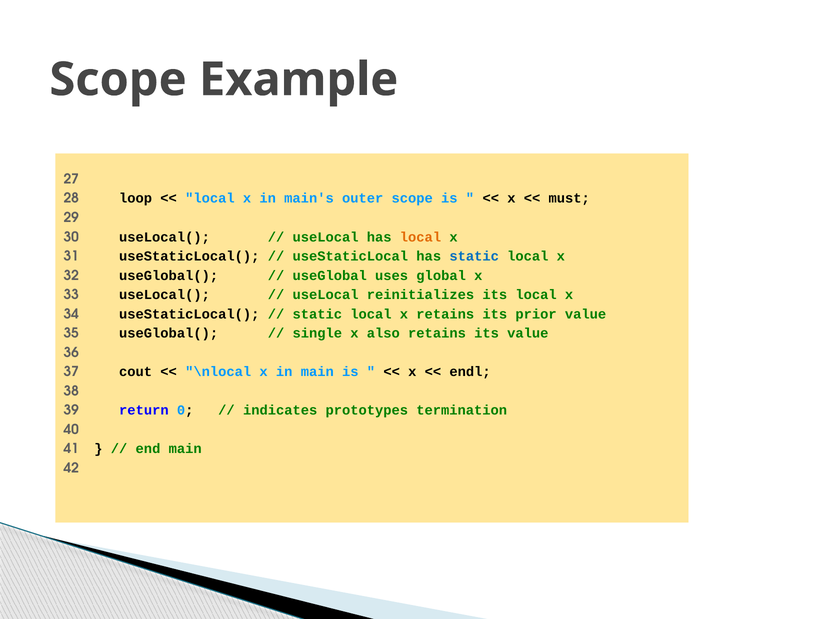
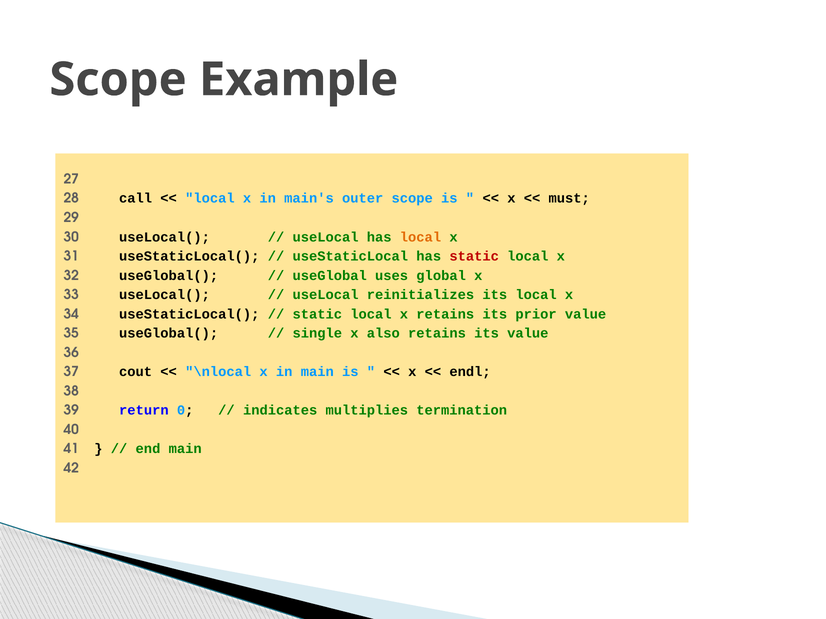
loop: loop -> call (136, 199)
static colour: blue -> red (474, 256)
prototypes: prototypes -> multiplies (367, 411)
